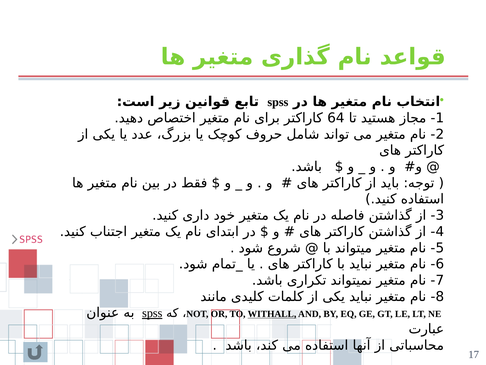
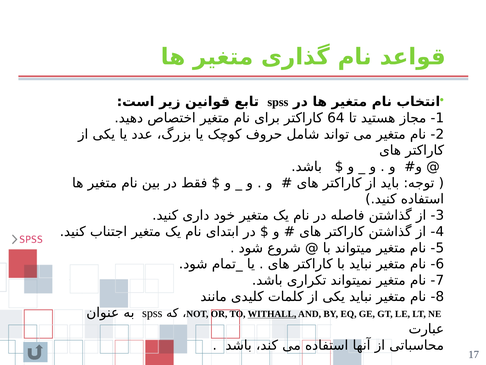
spss underline: present -> none (152, 313)
